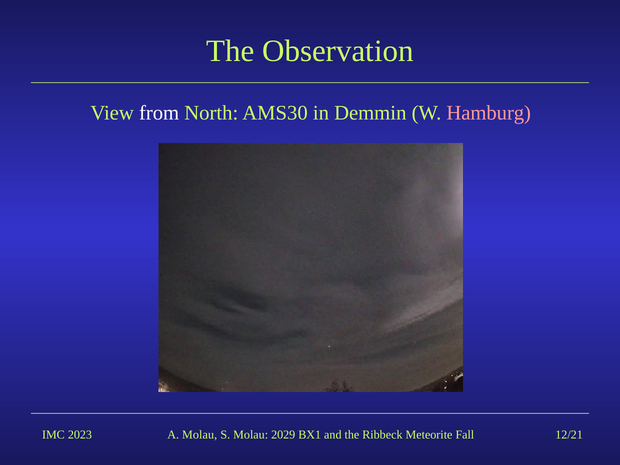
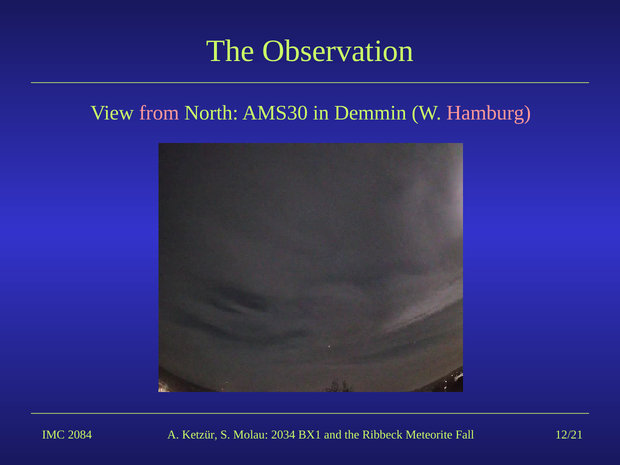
from colour: white -> pink (159, 113)
2023: 2023 -> 2084 (80, 435)
A Molau: Molau -> Ketzür (200, 435)
2029: 2029 -> 2034 (283, 435)
